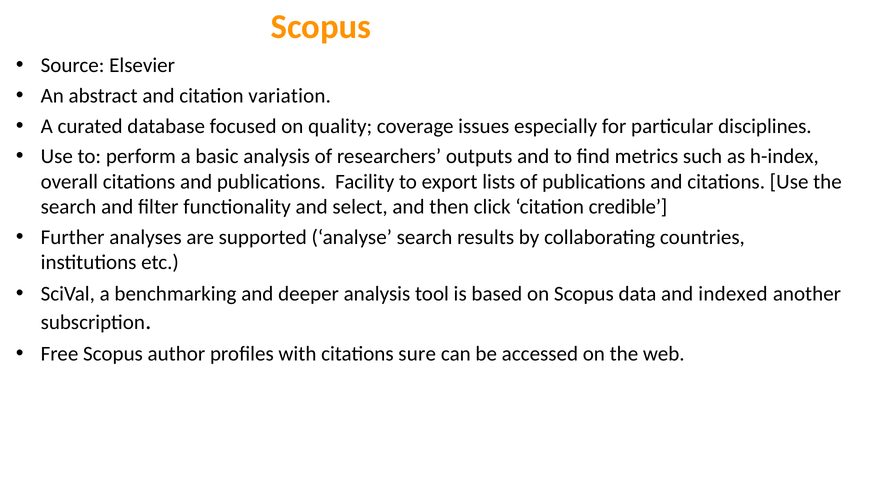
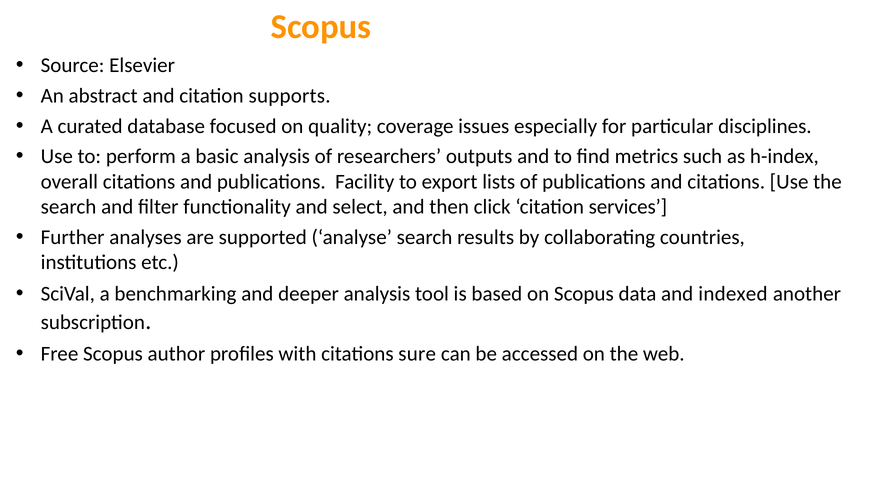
variation: variation -> supports (290, 96)
credible: credible -> services (628, 207)
